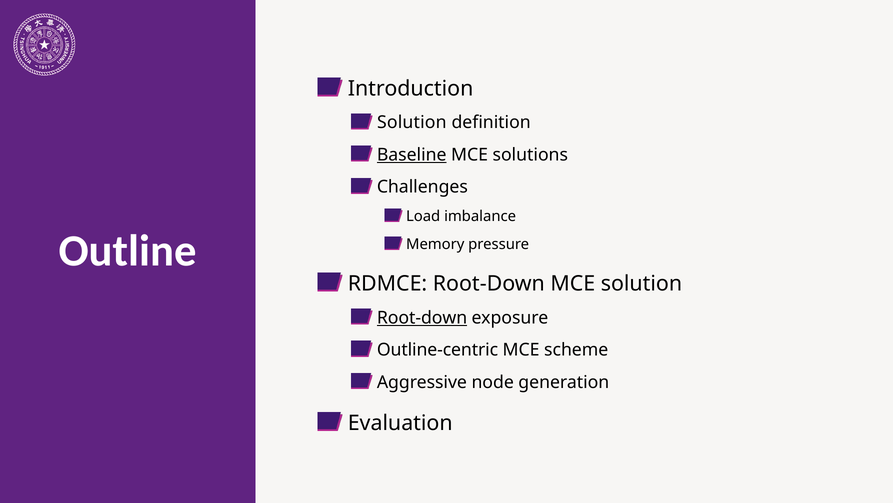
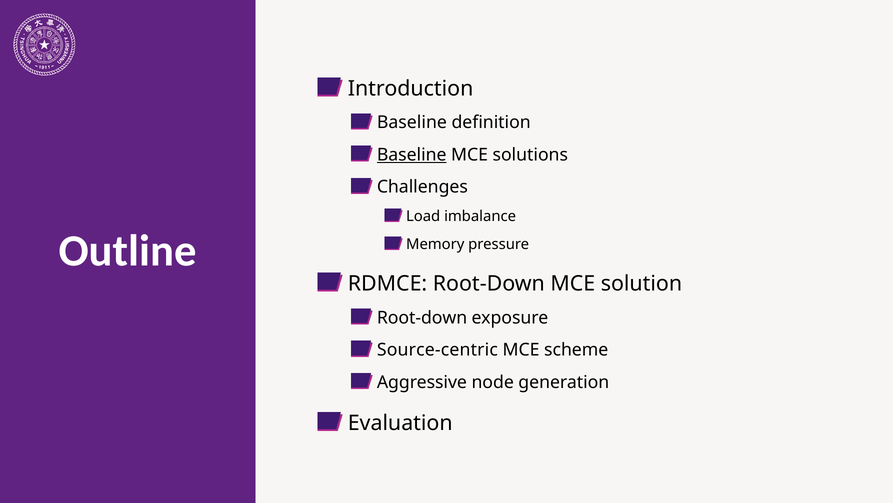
Solution: Solution -> Baseline (412, 122)
Root-down underline: present -> none (422, 317)
Outline-centric: Outline-centric -> Source-centric (437, 350)
